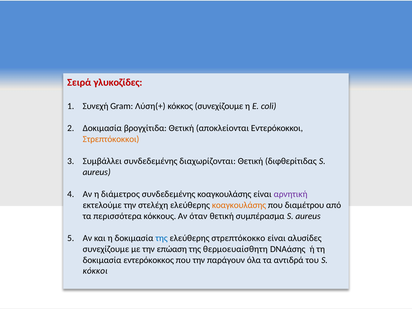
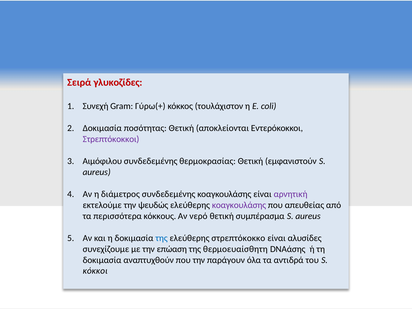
Λύση(+: Λύση(+ -> Γύρω(+ (150, 106)
κόκκος συνεχίζουμε: συνεχίζουμε -> τουλάχιστον (219, 106)
βρογχίτιδα: βρογχίτιδα -> ποσότητας (145, 128)
Στρεπτόκοκκοι colour: orange -> purple (111, 139)
Συμβάλλει: Συμβάλλει -> Αιμόφιλου (102, 161)
διαχωρίζονται: διαχωρίζονται -> θερμοκρασίας (208, 161)
διφθερίτιδας: διφθερίτιδας -> εμφανιστούν (291, 161)
στελέχη: στελέχη -> ψευδώς (153, 205)
κοαγκουλάσης colour: orange -> purple (239, 205)
διαμέτρου: διαμέτρου -> απευθείας (304, 205)
όταν: όταν -> νερό (198, 216)
εντερόκοκκος: εντερόκοκκος -> αναπτυχθούν (149, 260)
